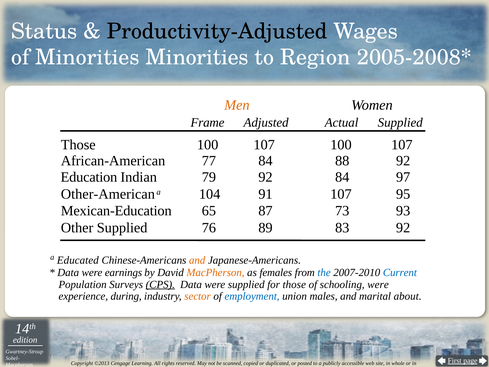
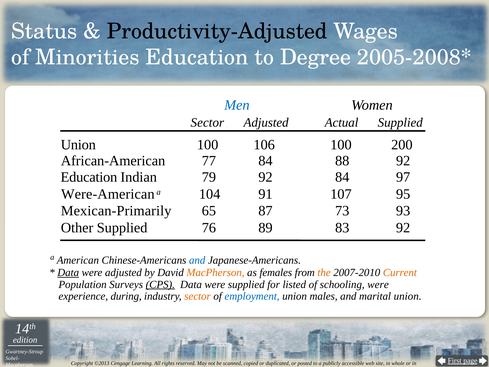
Minorities Minorities: Minorities -> Education (197, 57)
Region: Region -> Degree (315, 57)
Men colour: orange -> blue (237, 105)
Frame: Frame -> Sector (207, 123)
Those: Those -> Union (78, 145)
107: 107 -> 106 (264, 145)
107: 107 -> 200 (402, 145)
Other-American: Other-American -> Were-American (108, 194)
Mexican-Education: Mexican-Education -> Mexican-Primarily (116, 211)
Educated: Educated -> American (78, 260)
and colour: orange -> blue (197, 260)
Data underline: none -> present (68, 273)
were earnings: earnings -> adjusted (123, 273)
the colour: blue -> orange (324, 273)
Current colour: blue -> orange (400, 273)
for those: those -> listed (294, 284)
marital about: about -> union (408, 296)
